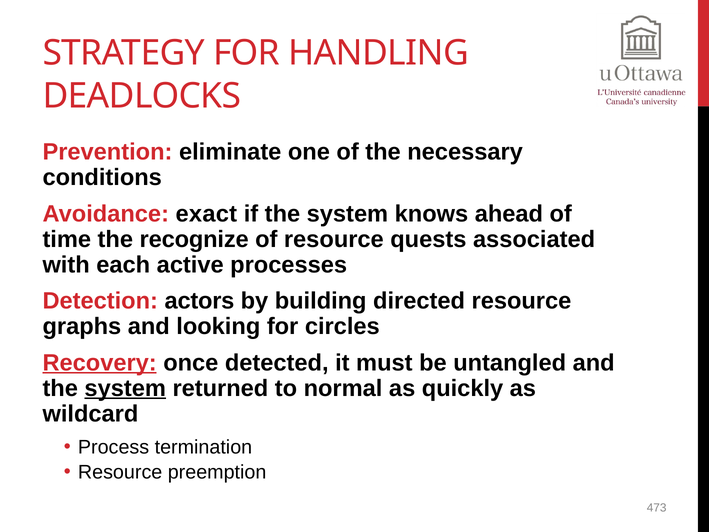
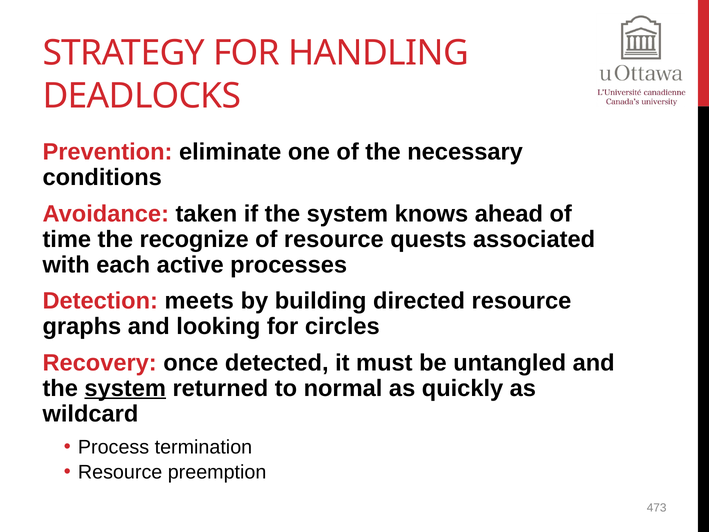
exact: exact -> taken (206, 214)
actors: actors -> meets (199, 301)
Recovery underline: present -> none (100, 363)
